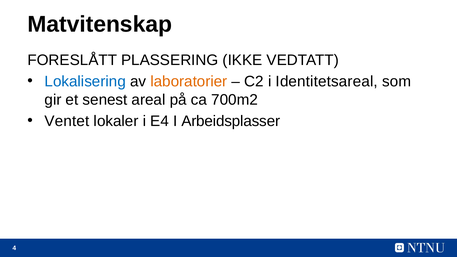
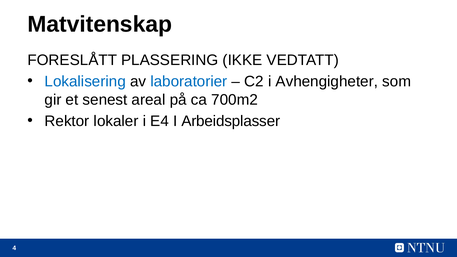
laboratorier colour: orange -> blue (189, 81)
Identitetsareal: Identitetsareal -> Avhengigheter (327, 81)
Ventet: Ventet -> Rektor (67, 121)
